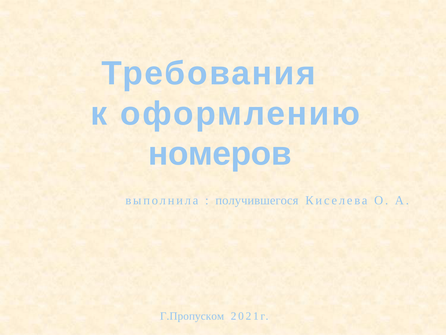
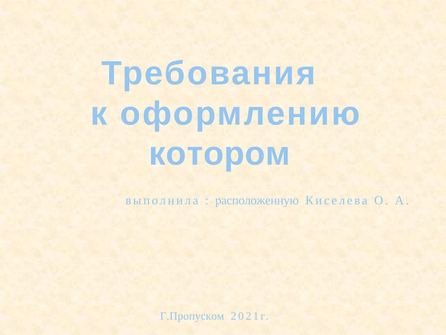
номеров: номеров -> котором (220, 154)
получившегося: получившегося -> расположенную (257, 200)
